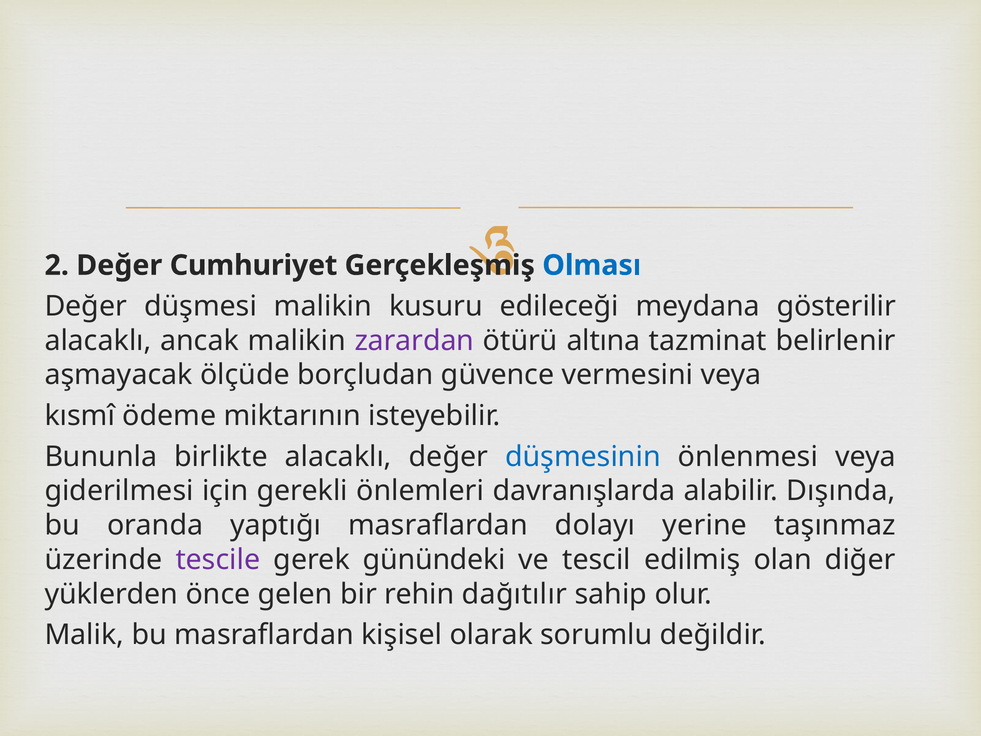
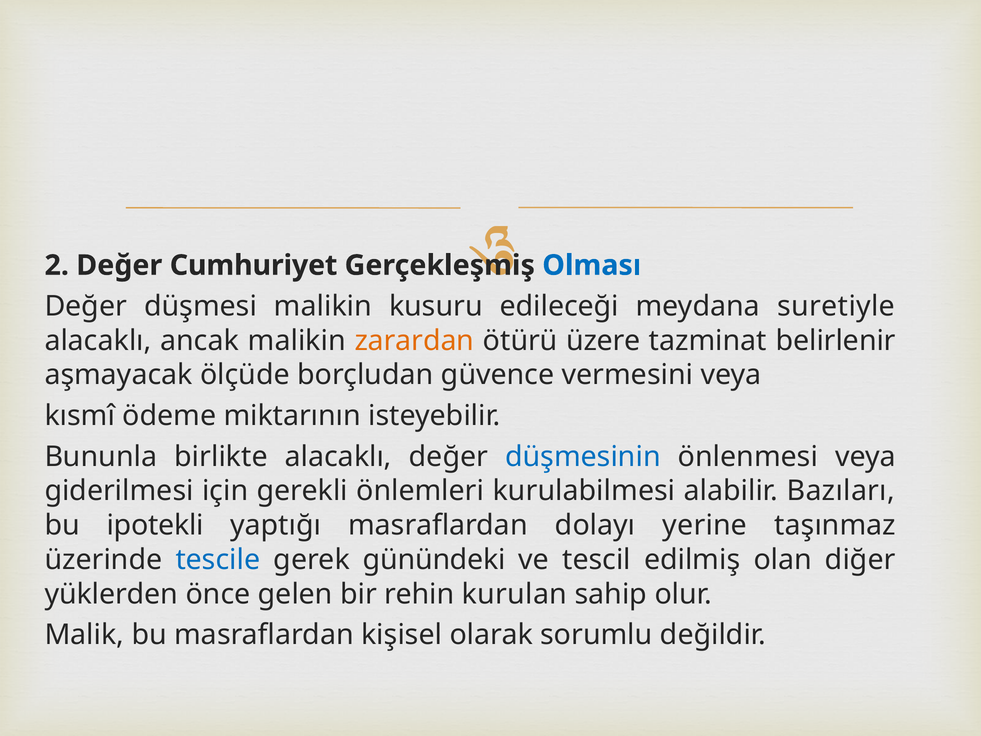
gösterilir: gösterilir -> suretiyle (836, 306)
zarardan colour: purple -> orange (414, 340)
altına: altına -> üzere (603, 340)
davranışlarda: davranışlarda -> kurulabilmesi (584, 491)
Dışında: Dışında -> Bazıları (841, 491)
oranda: oranda -> ipotekli (155, 525)
tescile colour: purple -> blue (218, 560)
dağıtılır: dağıtılır -> kurulan (514, 594)
